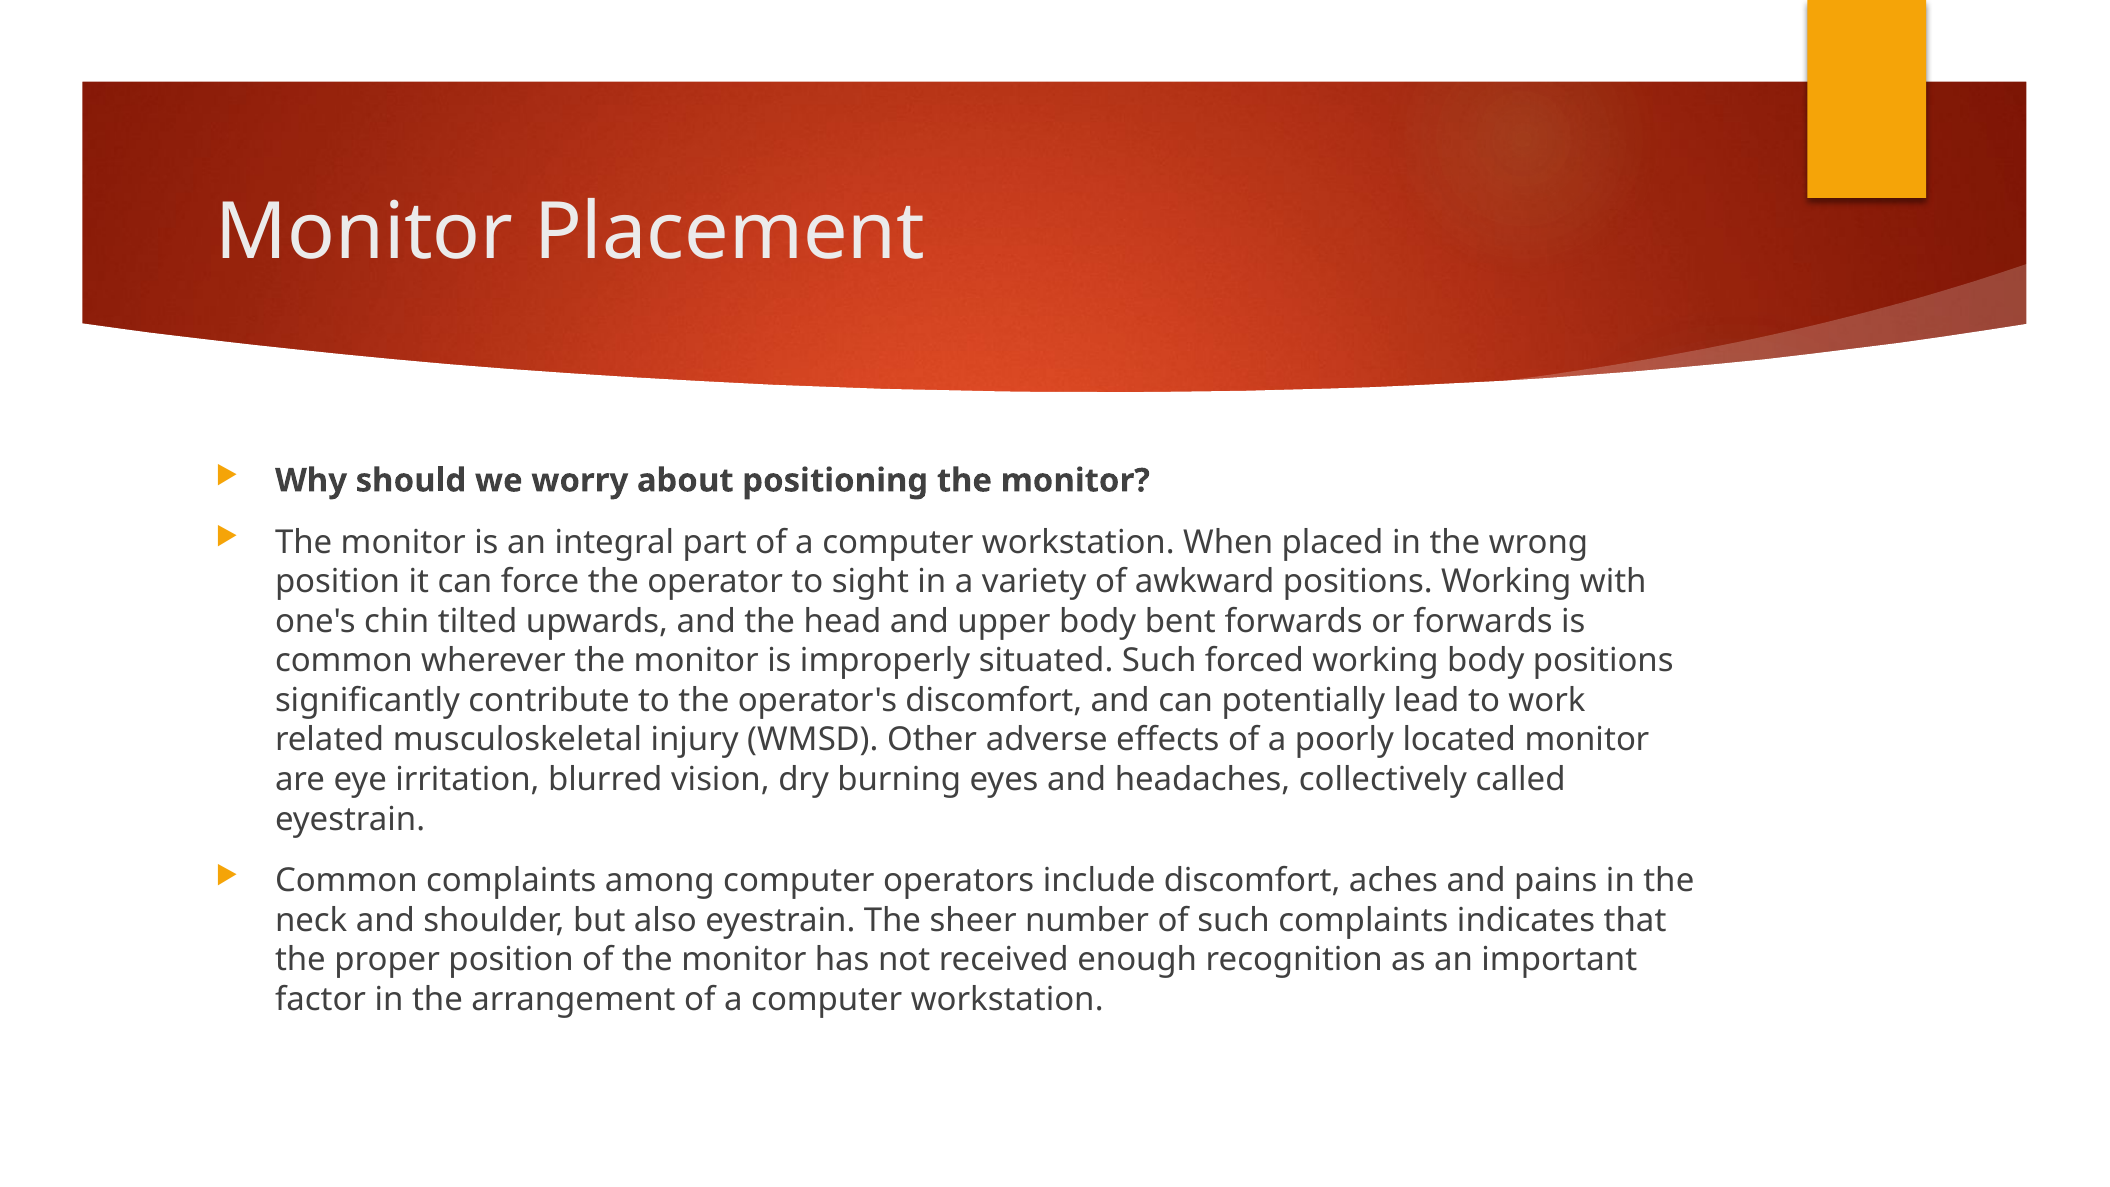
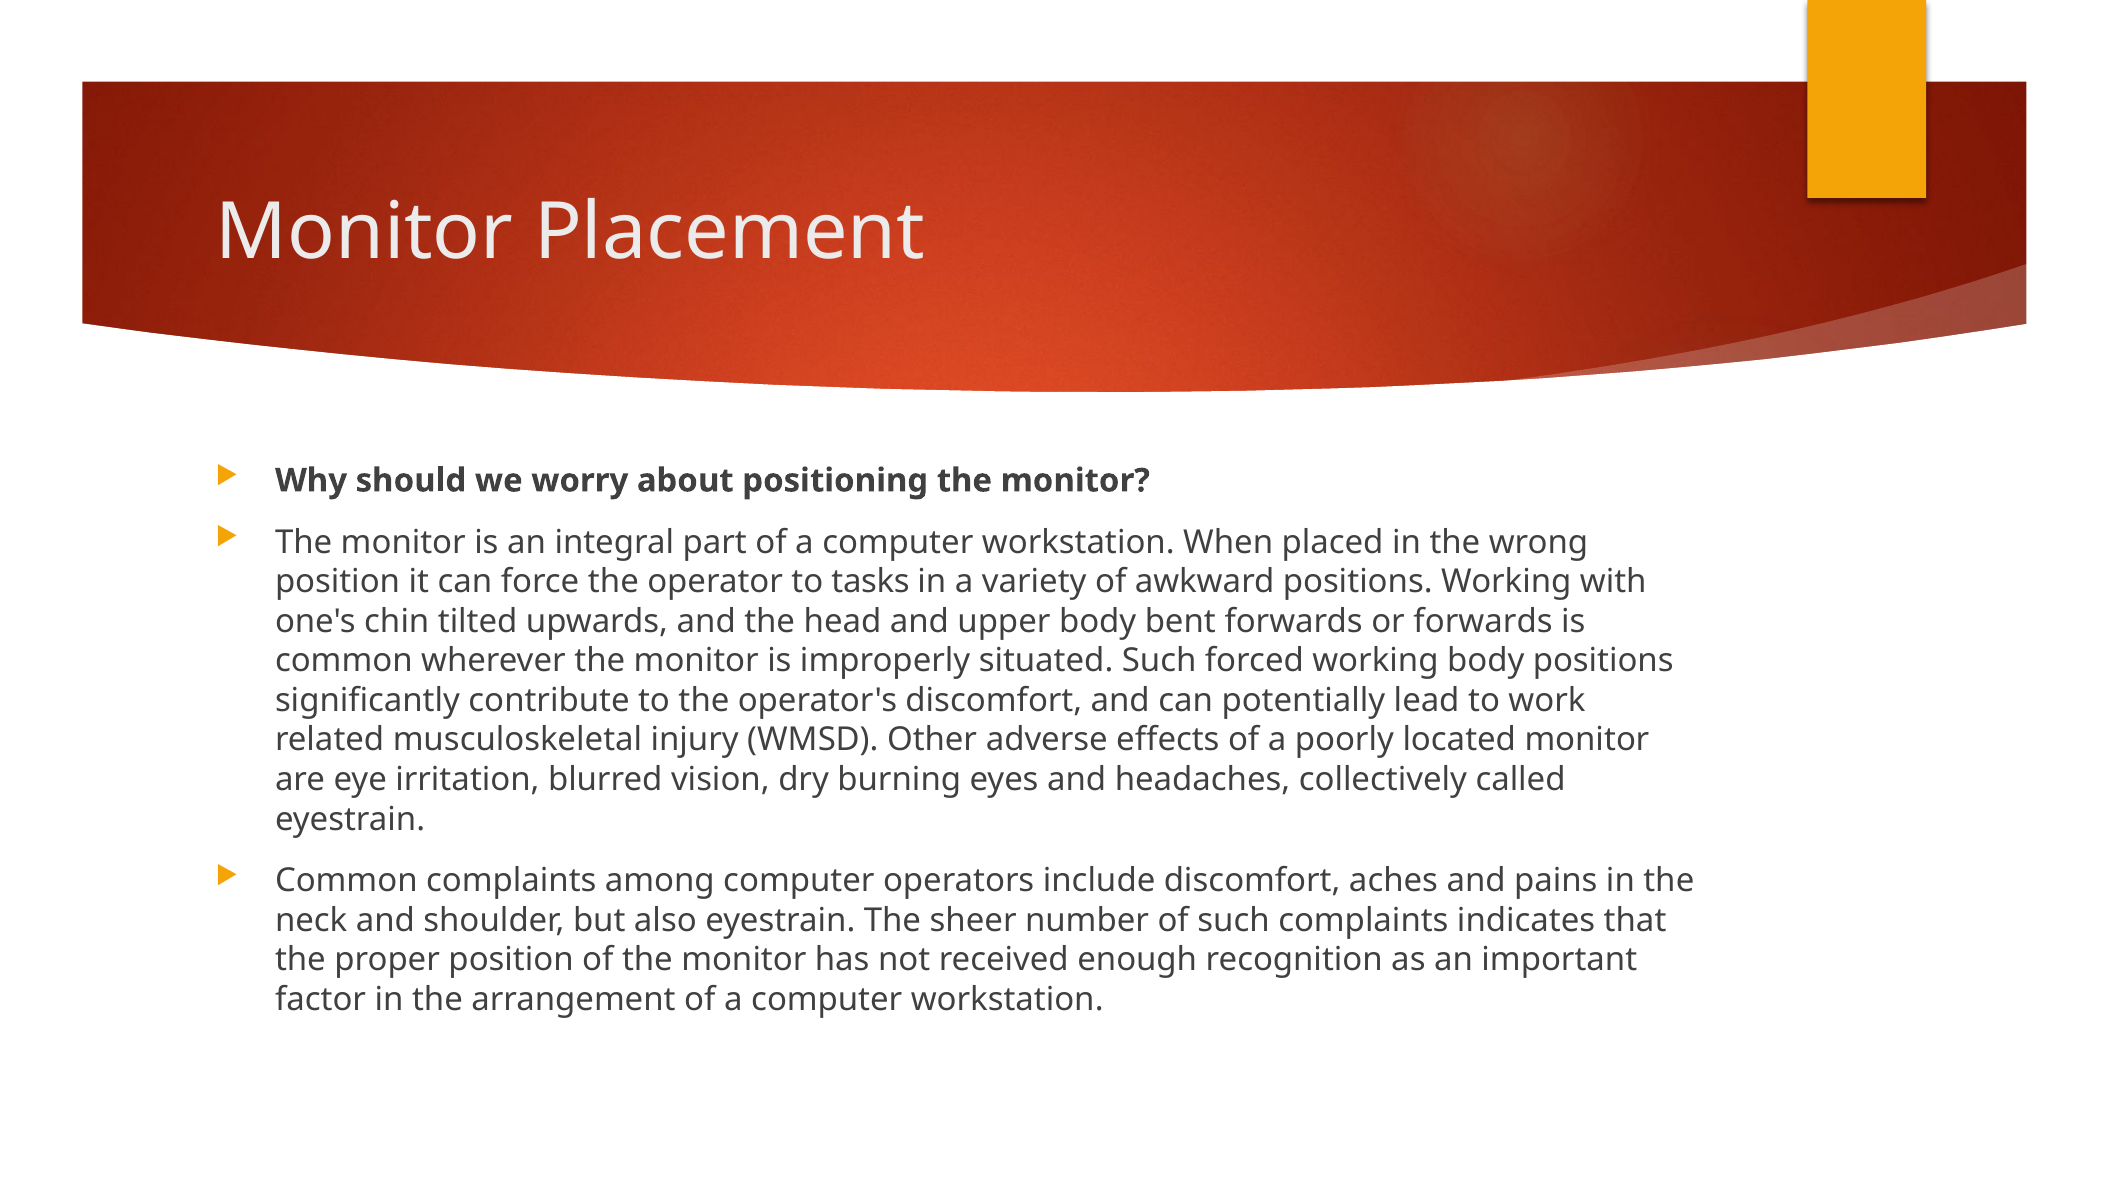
sight: sight -> tasks (871, 582)
